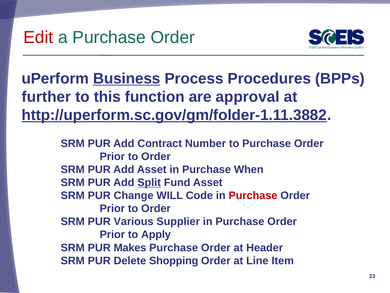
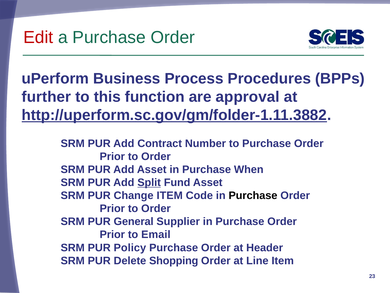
Business underline: present -> none (127, 78)
Change WILL: WILL -> ITEM (170, 195)
Purchase colour: red -> black (253, 195)
Various: Various -> General (134, 221)
Apply: Apply -> Email (156, 234)
Makes: Makes -> Policy (130, 247)
